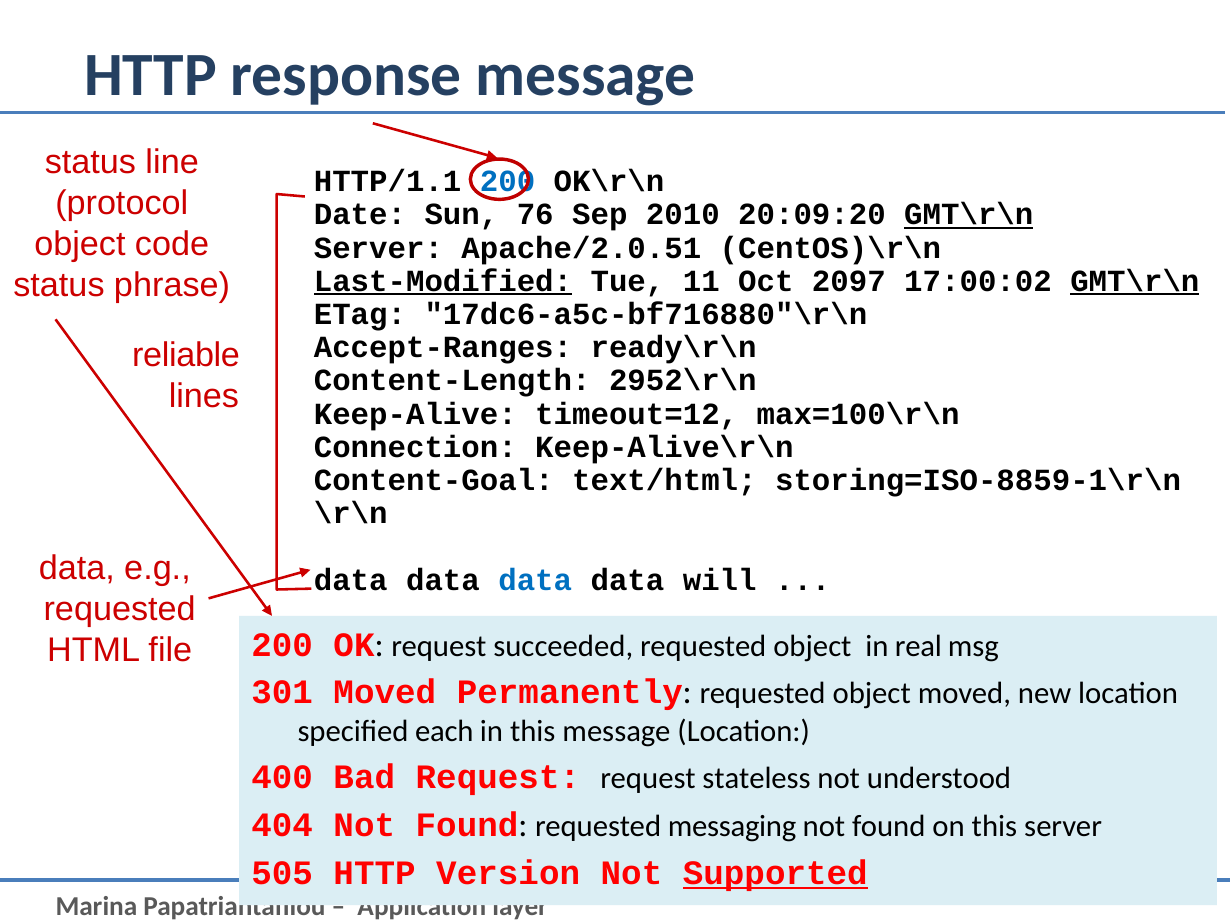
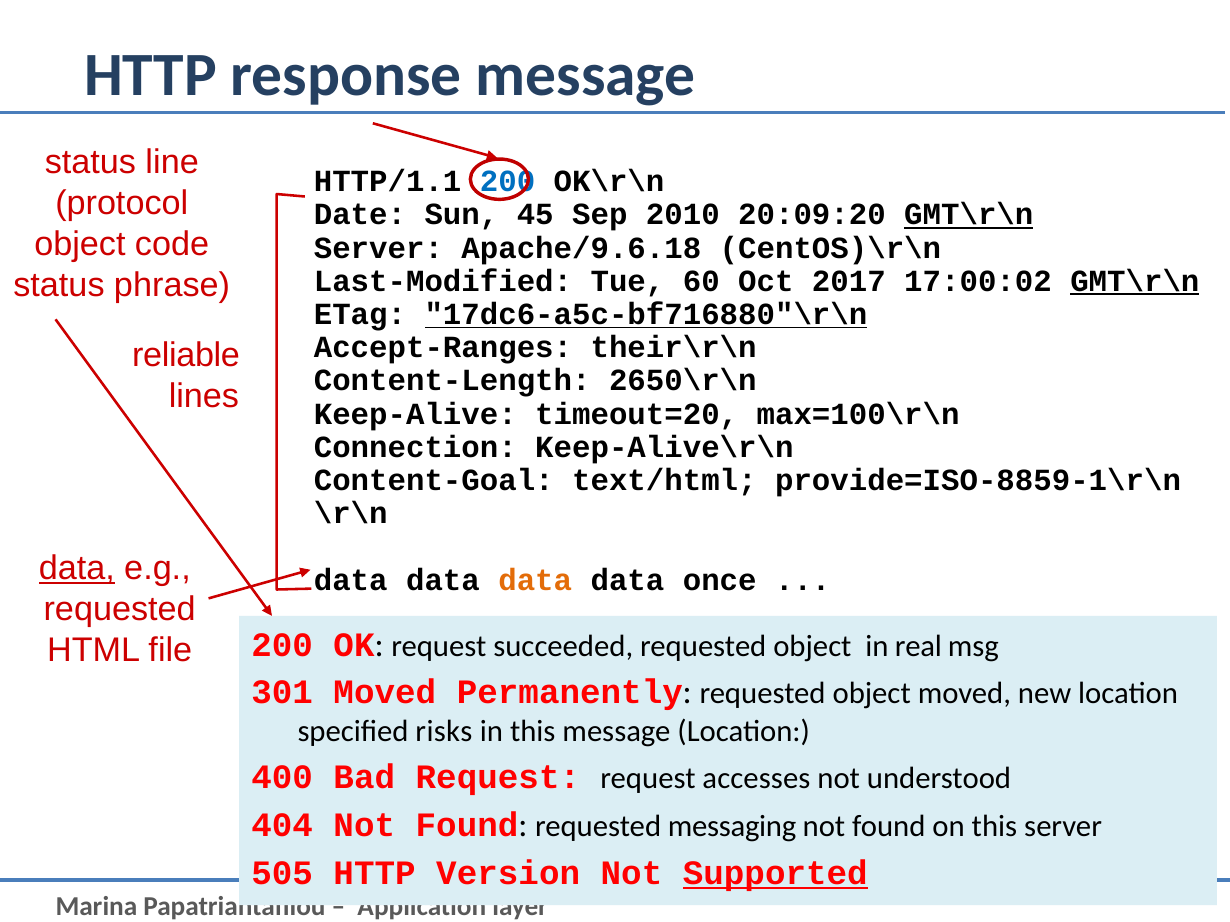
76: 76 -> 45 (535, 215)
Apache/2.0.51: Apache/2.0.51 -> Apache/9.6.18 (581, 248)
Last-Modified underline: present -> none (443, 281)
11: 11 -> 60 (701, 281)
2097: 2097 -> 2017 (849, 281)
17dc6-a5c-bf716880"\r\n underline: none -> present (646, 314)
ready\r\n: ready\r\n -> their\r\n (674, 348)
2952\r\n: 2952\r\n -> 2650\r\n (683, 381)
timeout=12: timeout=12 -> timeout=20 (637, 414)
storing=ISO-8859-1\r\n: storing=ISO-8859-1\r\n -> provide=ISO-8859-1\r\n (978, 481)
data underline: none -> present (77, 569)
data colour: blue -> orange (535, 580)
will: will -> once (720, 580)
each: each -> risks (444, 732)
stateless: stateless -> accesses (756, 779)
